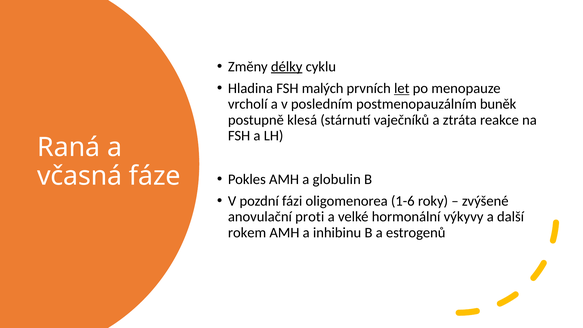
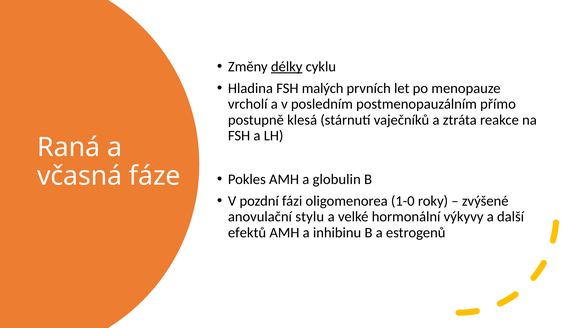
let underline: present -> none (402, 88)
buněk: buněk -> přímo (498, 104)
1-6: 1-6 -> 1-0 (403, 201)
proti: proti -> stylu (310, 217)
rokem: rokem -> efektů (247, 233)
